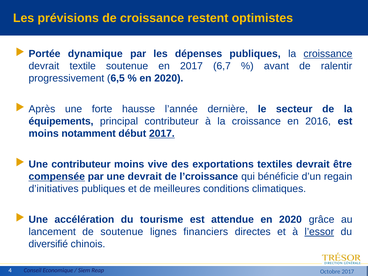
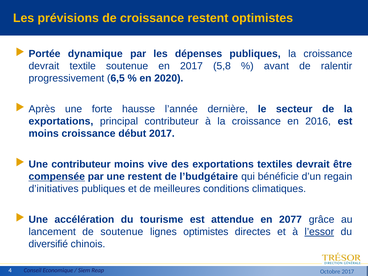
croissance underline: present -> none (328, 54)
6,7: 6,7 -> 5,8 (222, 66)
équipements: équipements -> exportations (61, 121)
moins notamment: notamment -> croissance (89, 134)
2017 underline: present -> none (162, 134)
une devrait: devrait -> restent (145, 177)
l’croissance: l’croissance -> l’budgétaire (209, 177)
attendue en 2020: 2020 -> 2077 (290, 219)
lignes financiers: financiers -> optimistes (206, 232)
